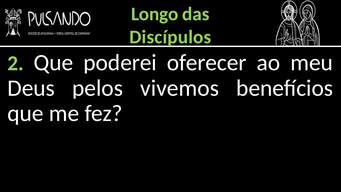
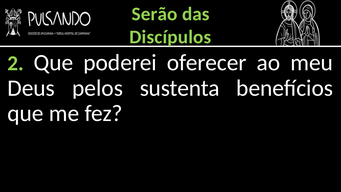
Longo: Longo -> Serão (155, 14)
vivemos: vivemos -> sustenta (180, 88)
